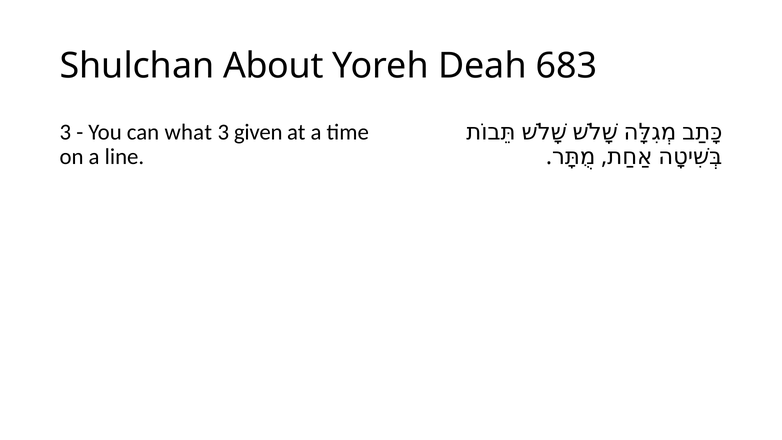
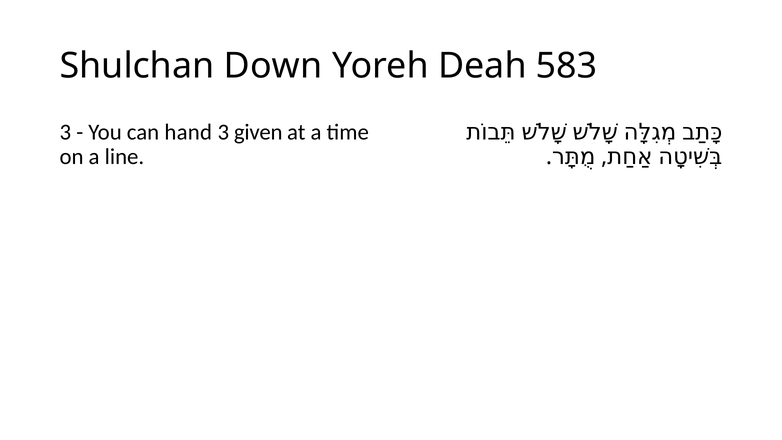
About: About -> Down (273, 66)
683: 683 -> 583 (567, 66)
what: what -> hand (188, 132)
